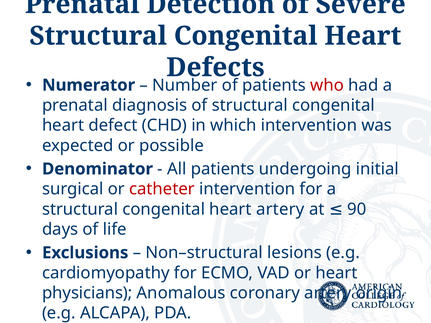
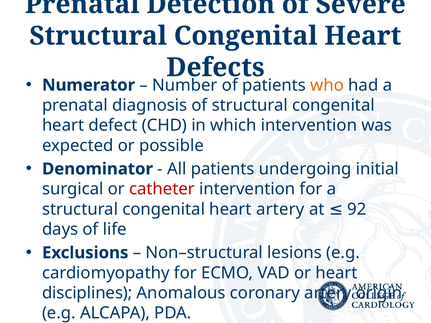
who colour: red -> orange (327, 85)
90: 90 -> 92 (357, 209)
physicians: physicians -> disciplines (87, 293)
